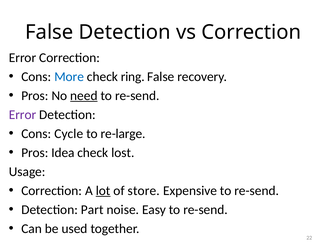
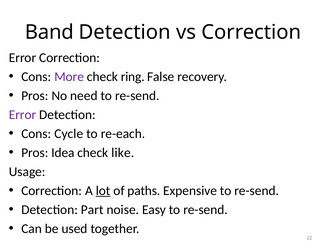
False: False -> Band (49, 32)
More colour: blue -> purple (69, 77)
need underline: present -> none (84, 96)
re-large: re-large -> re-each (123, 134)
lost: lost -> like (123, 153)
store: store -> paths (144, 191)
